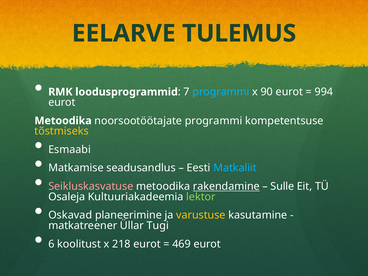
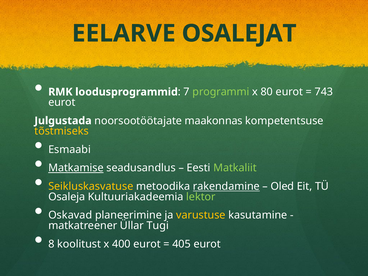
TULEMUS: TULEMUS -> OSALEJAT (239, 33)
programmi colour: light blue -> light green (221, 92)
90: 90 -> 80 (267, 92)
994: 994 -> 743 (324, 92)
Metoodika: Metoodika -> Julgustada (63, 121)
noorsootöötajate programmi: programmi -> maakonnas (214, 121)
Matkamise underline: none -> present (76, 168)
Matkaliit colour: light blue -> light green (235, 168)
Seikluskasvatuse colour: pink -> yellow (91, 186)
Sulle: Sulle -> Oled (282, 186)
6: 6 -> 8 (51, 244)
218: 218 -> 400 (121, 244)
469: 469 -> 405 (182, 244)
